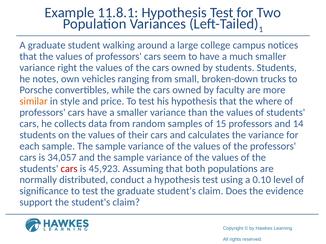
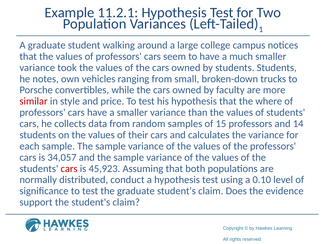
11.8.1: 11.8.1 -> 11.2.1 (118, 13)
right: right -> took (67, 68)
similar colour: orange -> red (34, 101)
